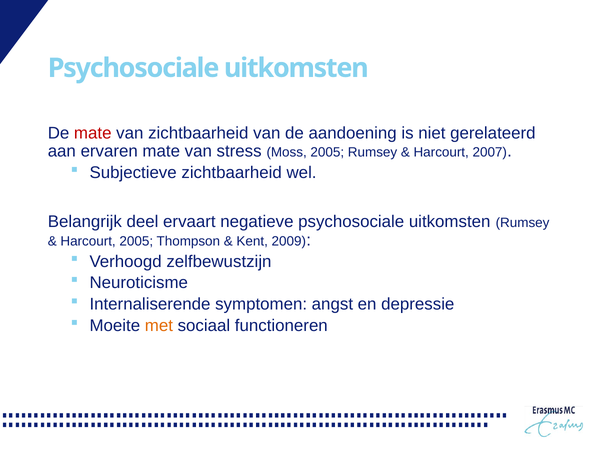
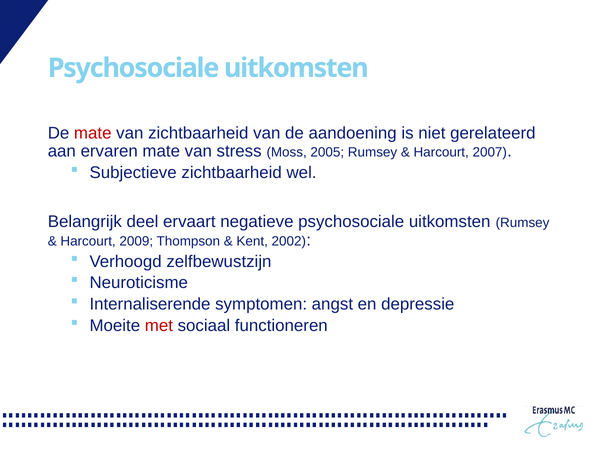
Harcourt 2005: 2005 -> 2009 (136, 241)
2009: 2009 -> 2002 (289, 241)
met colour: orange -> red (159, 326)
